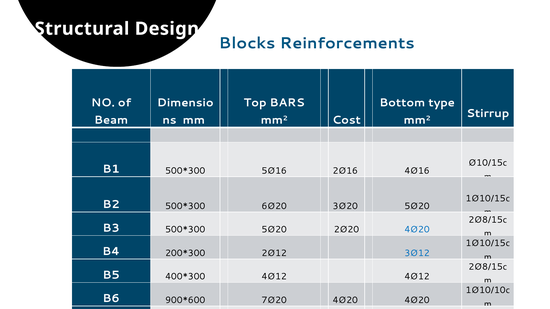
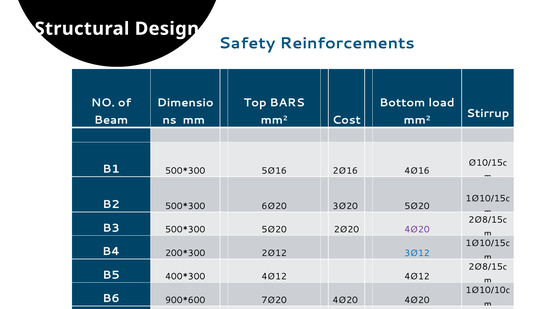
Blocks: Blocks -> Safety (247, 43)
type: type -> load (441, 103)
4Ø20 colour: blue -> purple (417, 230)
